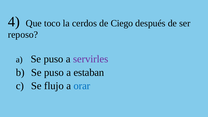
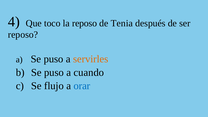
la cerdos: cerdos -> reposo (85, 23)
Ciego: Ciego -> Tenia (122, 23)
servirles colour: purple -> orange (91, 59)
estaban: estaban -> cuando (89, 72)
